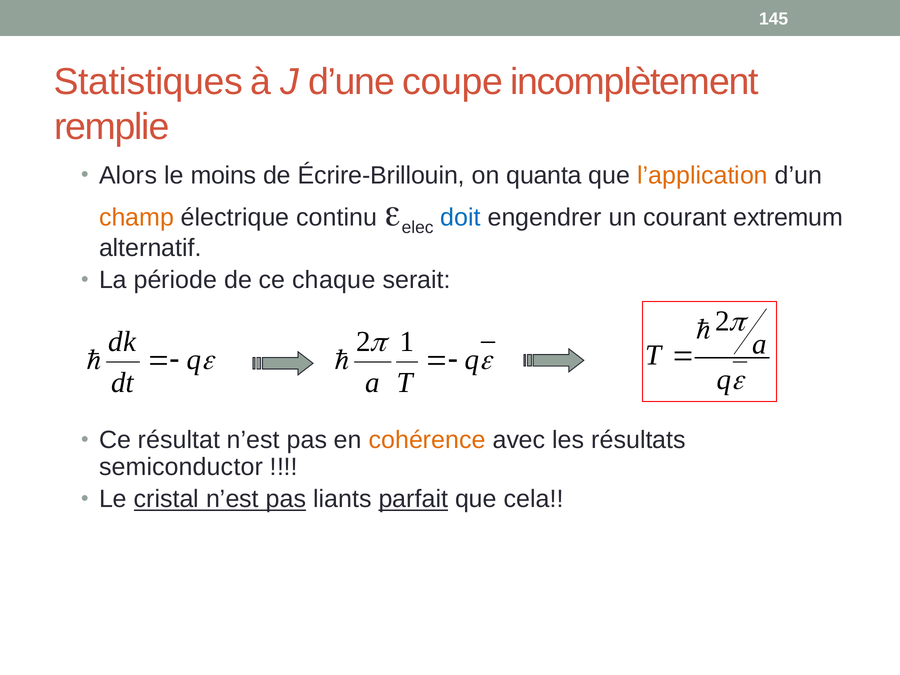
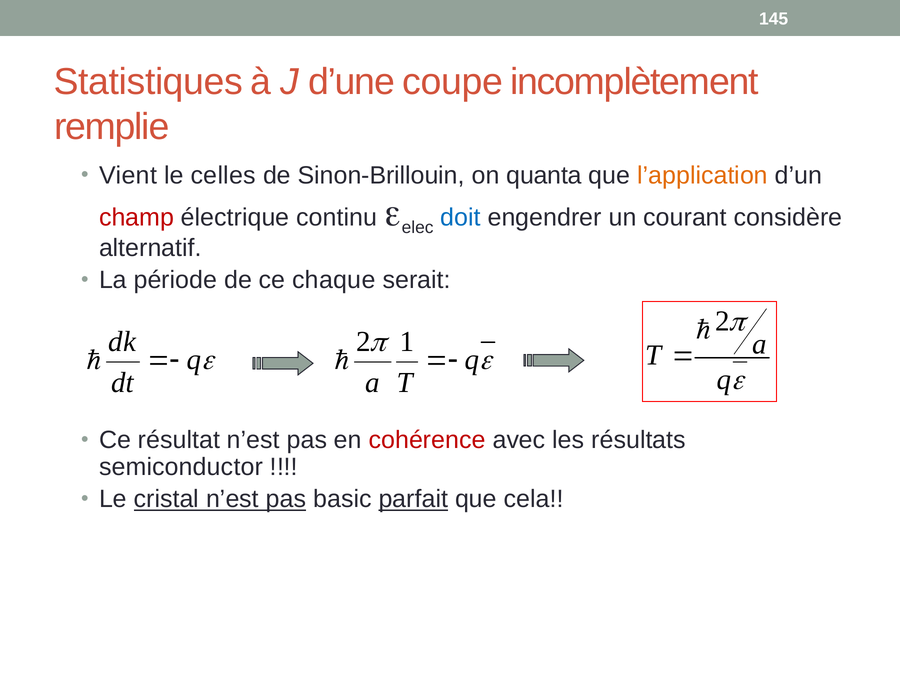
Alors: Alors -> Vient (128, 175)
moins: moins -> celles (223, 175)
Écrire-Brillouin: Écrire-Brillouin -> Sinon-Brillouin (381, 175)
champ colour: orange -> red (137, 217)
extremum: extremum -> considère (788, 217)
cohérence colour: orange -> red (427, 440)
liants: liants -> basic (342, 499)
